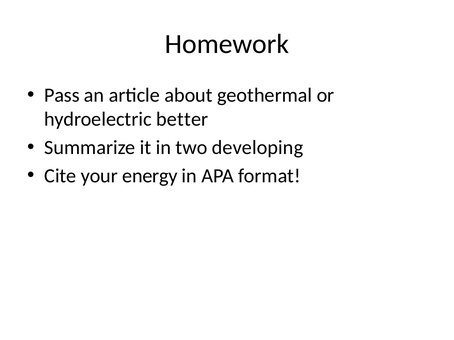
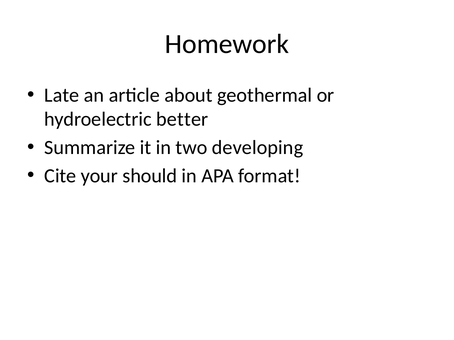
Pass: Pass -> Late (62, 95)
energy: energy -> should (150, 176)
